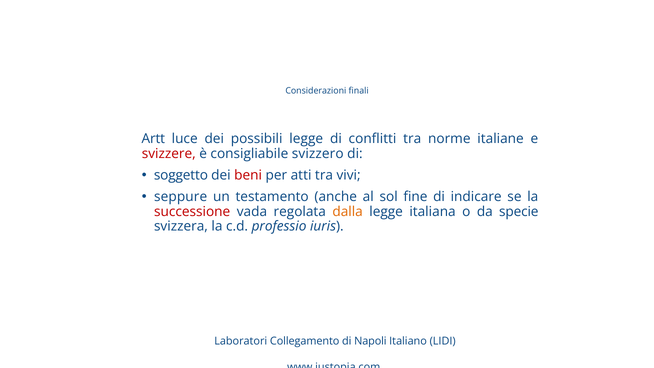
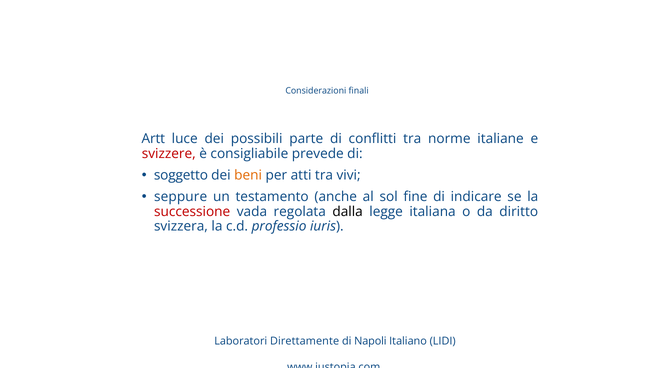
possibili legge: legge -> parte (306, 139)
svizzero: svizzero -> prevede (318, 154)
beni colour: red -> orange (248, 175)
dalla colour: orange -> black (348, 211)
specie: specie -> diritto (519, 211)
Collegamento: Collegamento -> Direttamente (305, 341)
